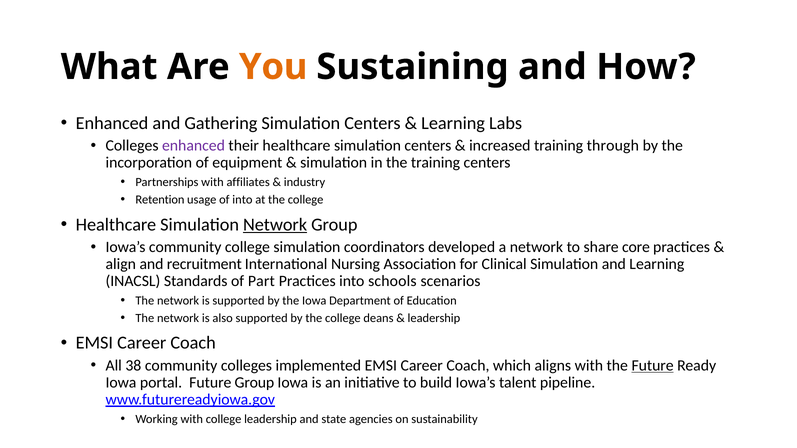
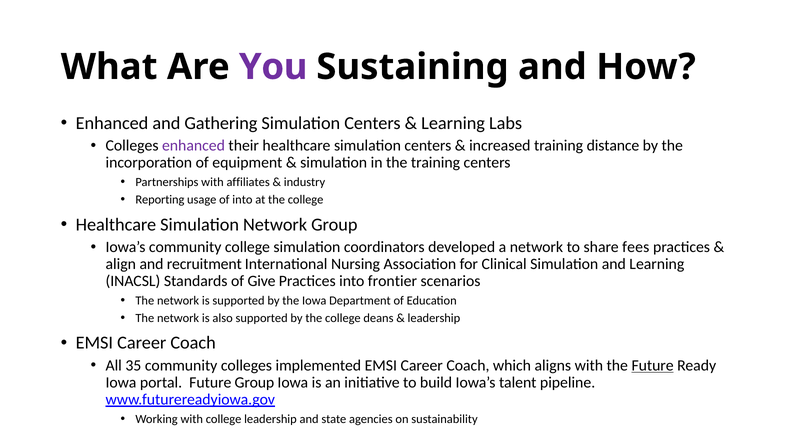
You colour: orange -> purple (273, 67)
through: through -> distance (613, 146)
Retention: Retention -> Reporting (160, 200)
Network underline: present -> none (275, 225)
core: core -> fees (636, 247)
Part: Part -> Give (262, 281)
schools: schools -> frontier (392, 281)
38: 38 -> 35 (133, 366)
